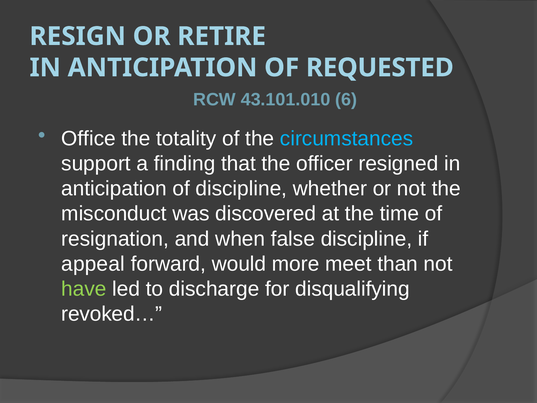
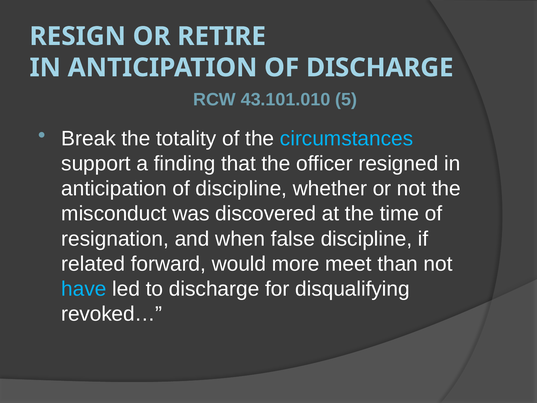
OF REQUESTED: REQUESTED -> DISCHARGE (380, 68)
6: 6 -> 5 (346, 100)
Office: Office -> Break (89, 138)
appeal: appeal -> related (93, 264)
have colour: light green -> light blue (84, 289)
